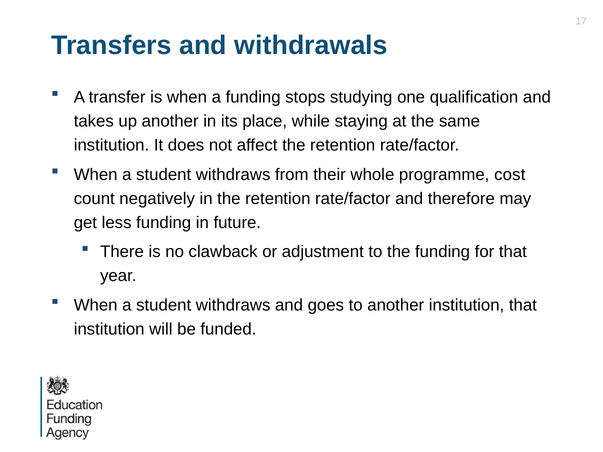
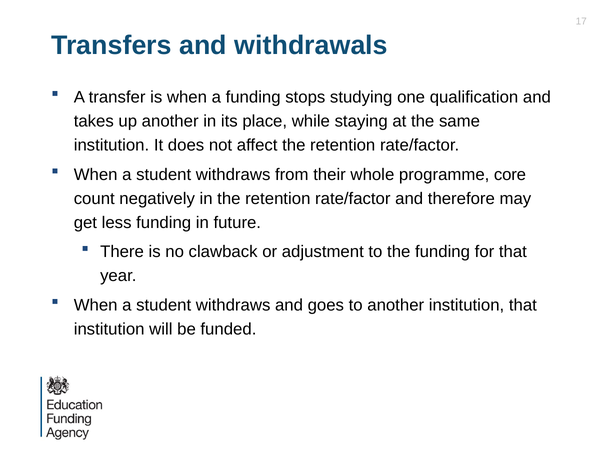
cost: cost -> core (510, 175)
